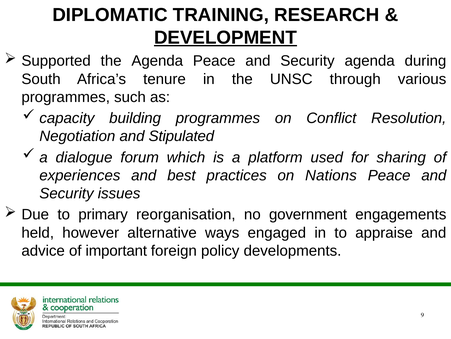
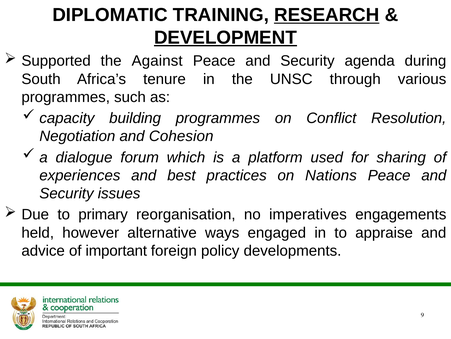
RESEARCH underline: none -> present (327, 15)
the Agenda: Agenda -> Against (157, 61)
Stipulated: Stipulated -> Cohesion (181, 136)
government: government -> imperatives (308, 214)
